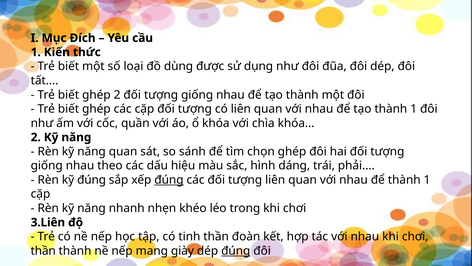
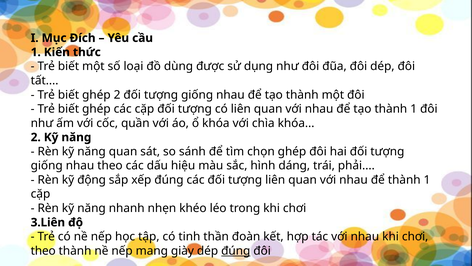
kỹ đúng: đúng -> động (92, 180)
đúng underline: present -> none (169, 180)
thần: thần -> theo (43, 250)
